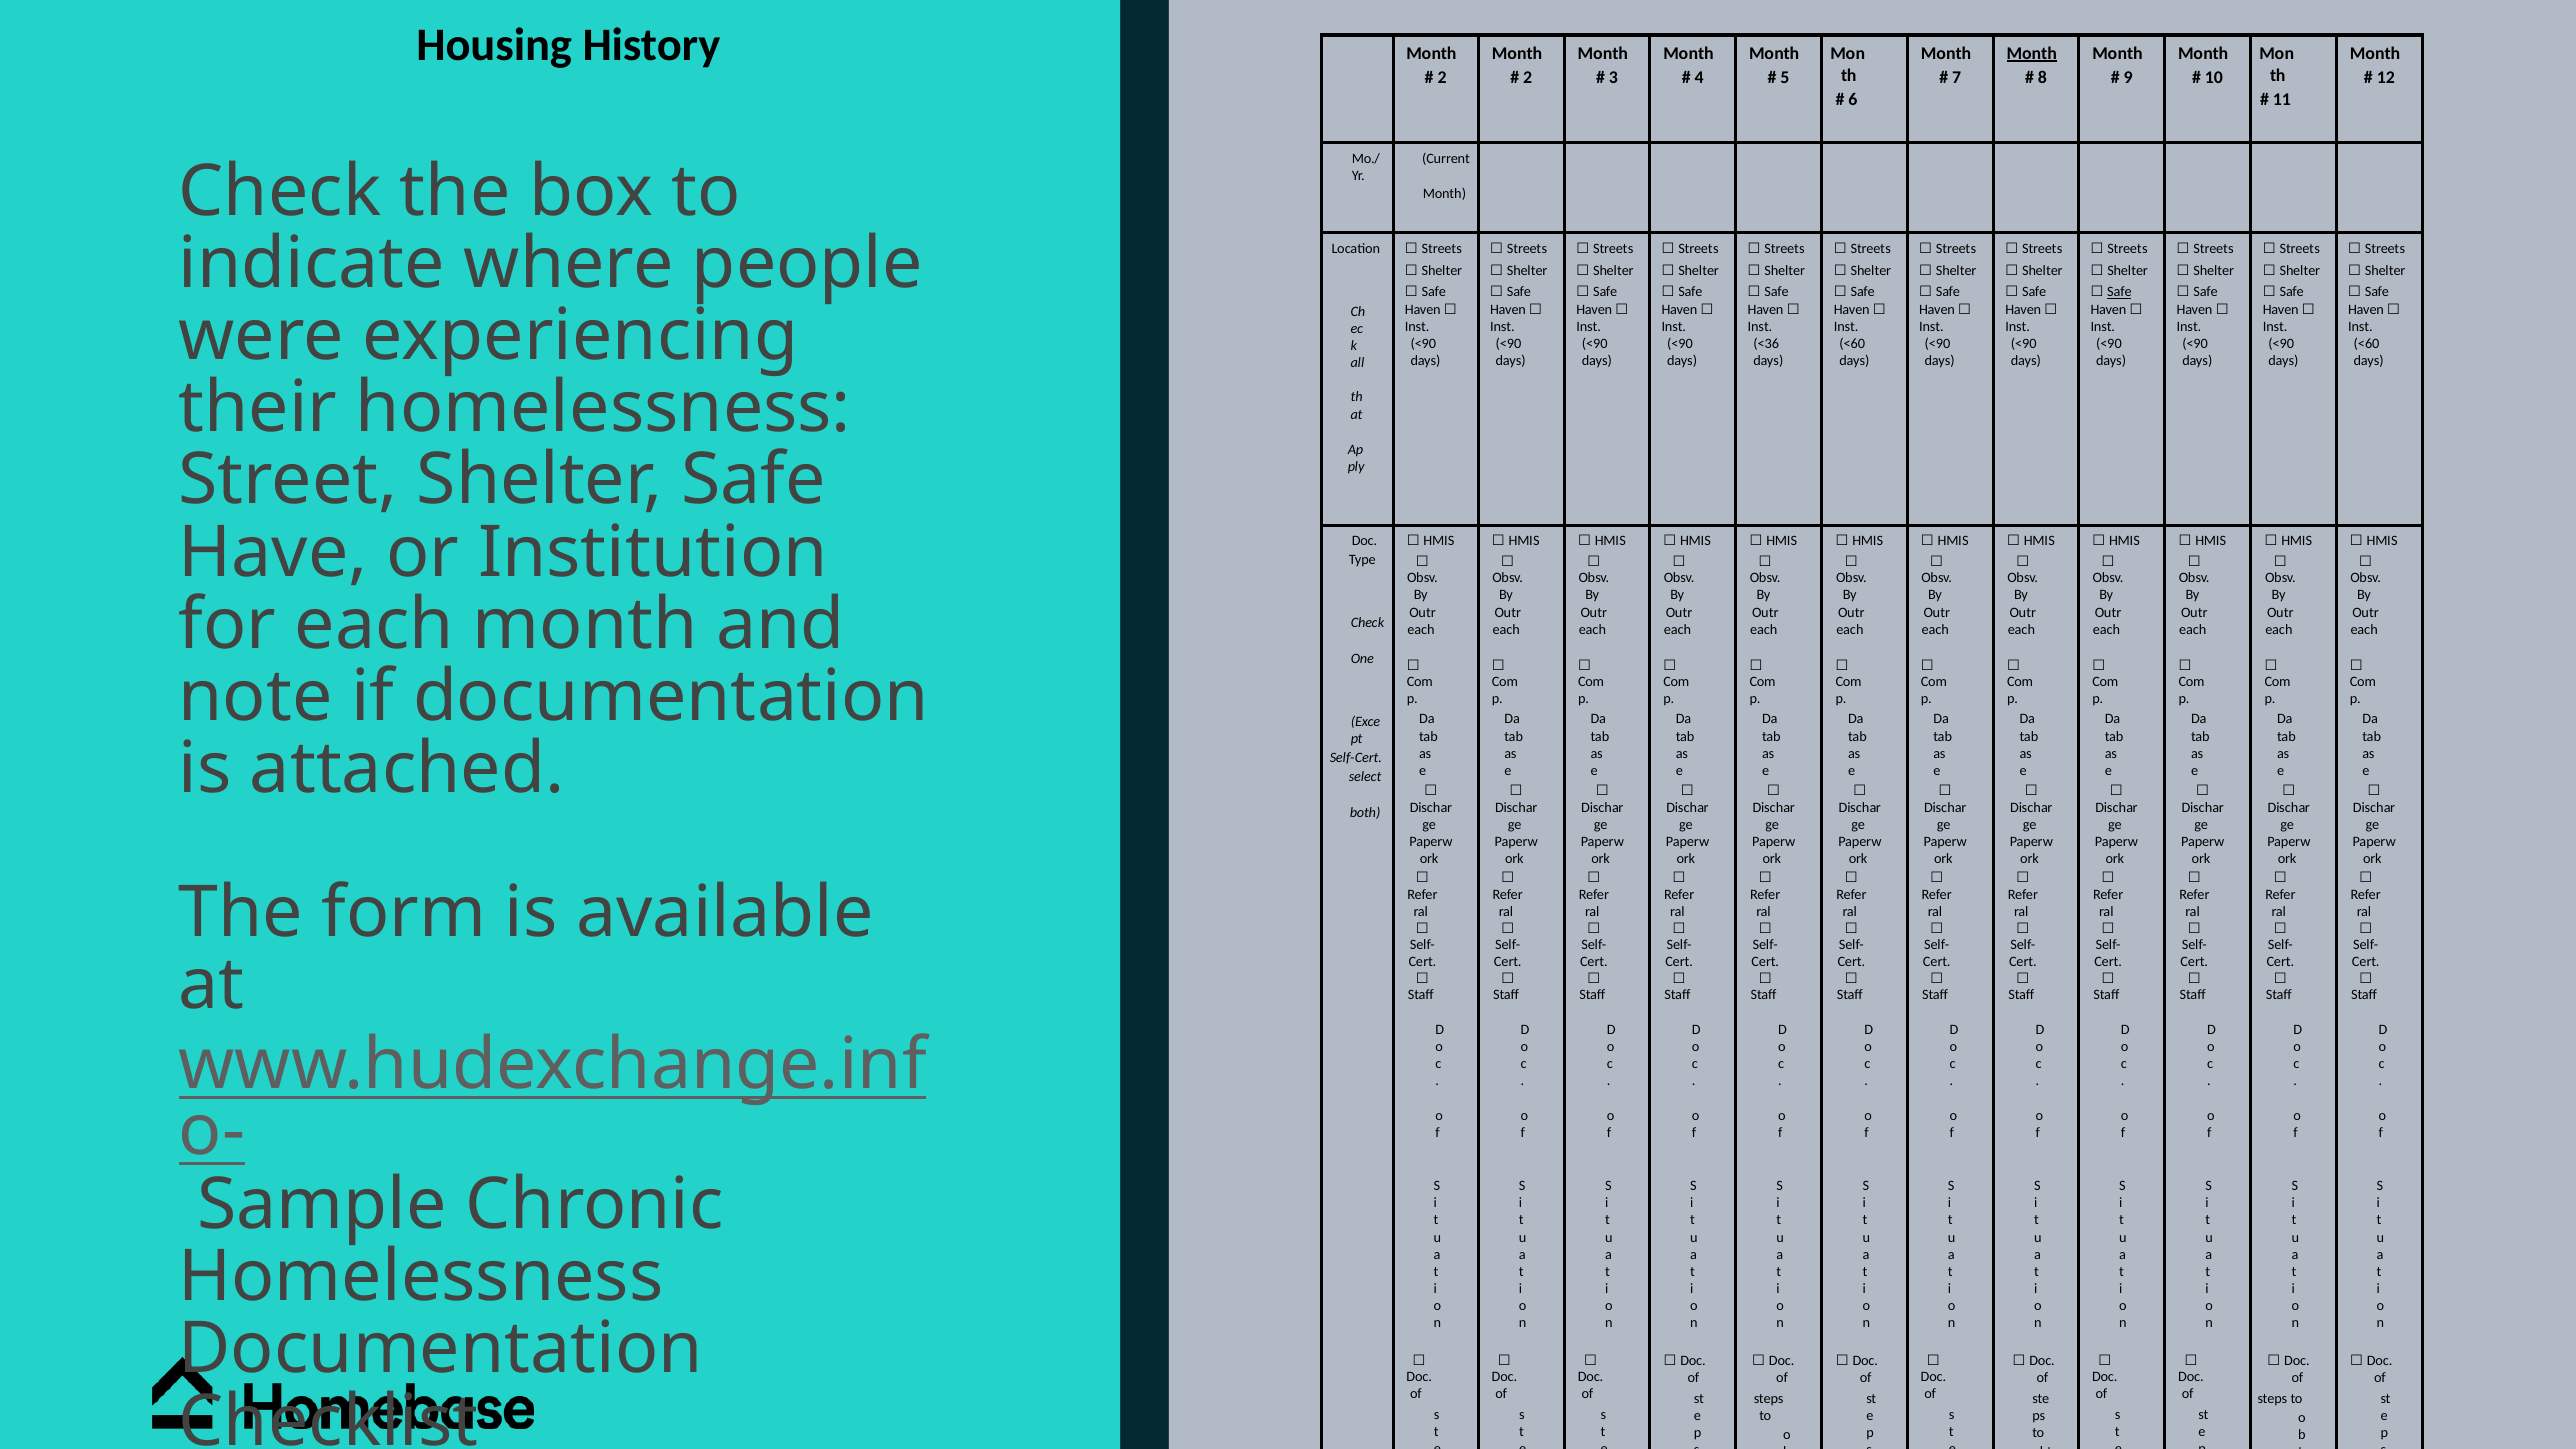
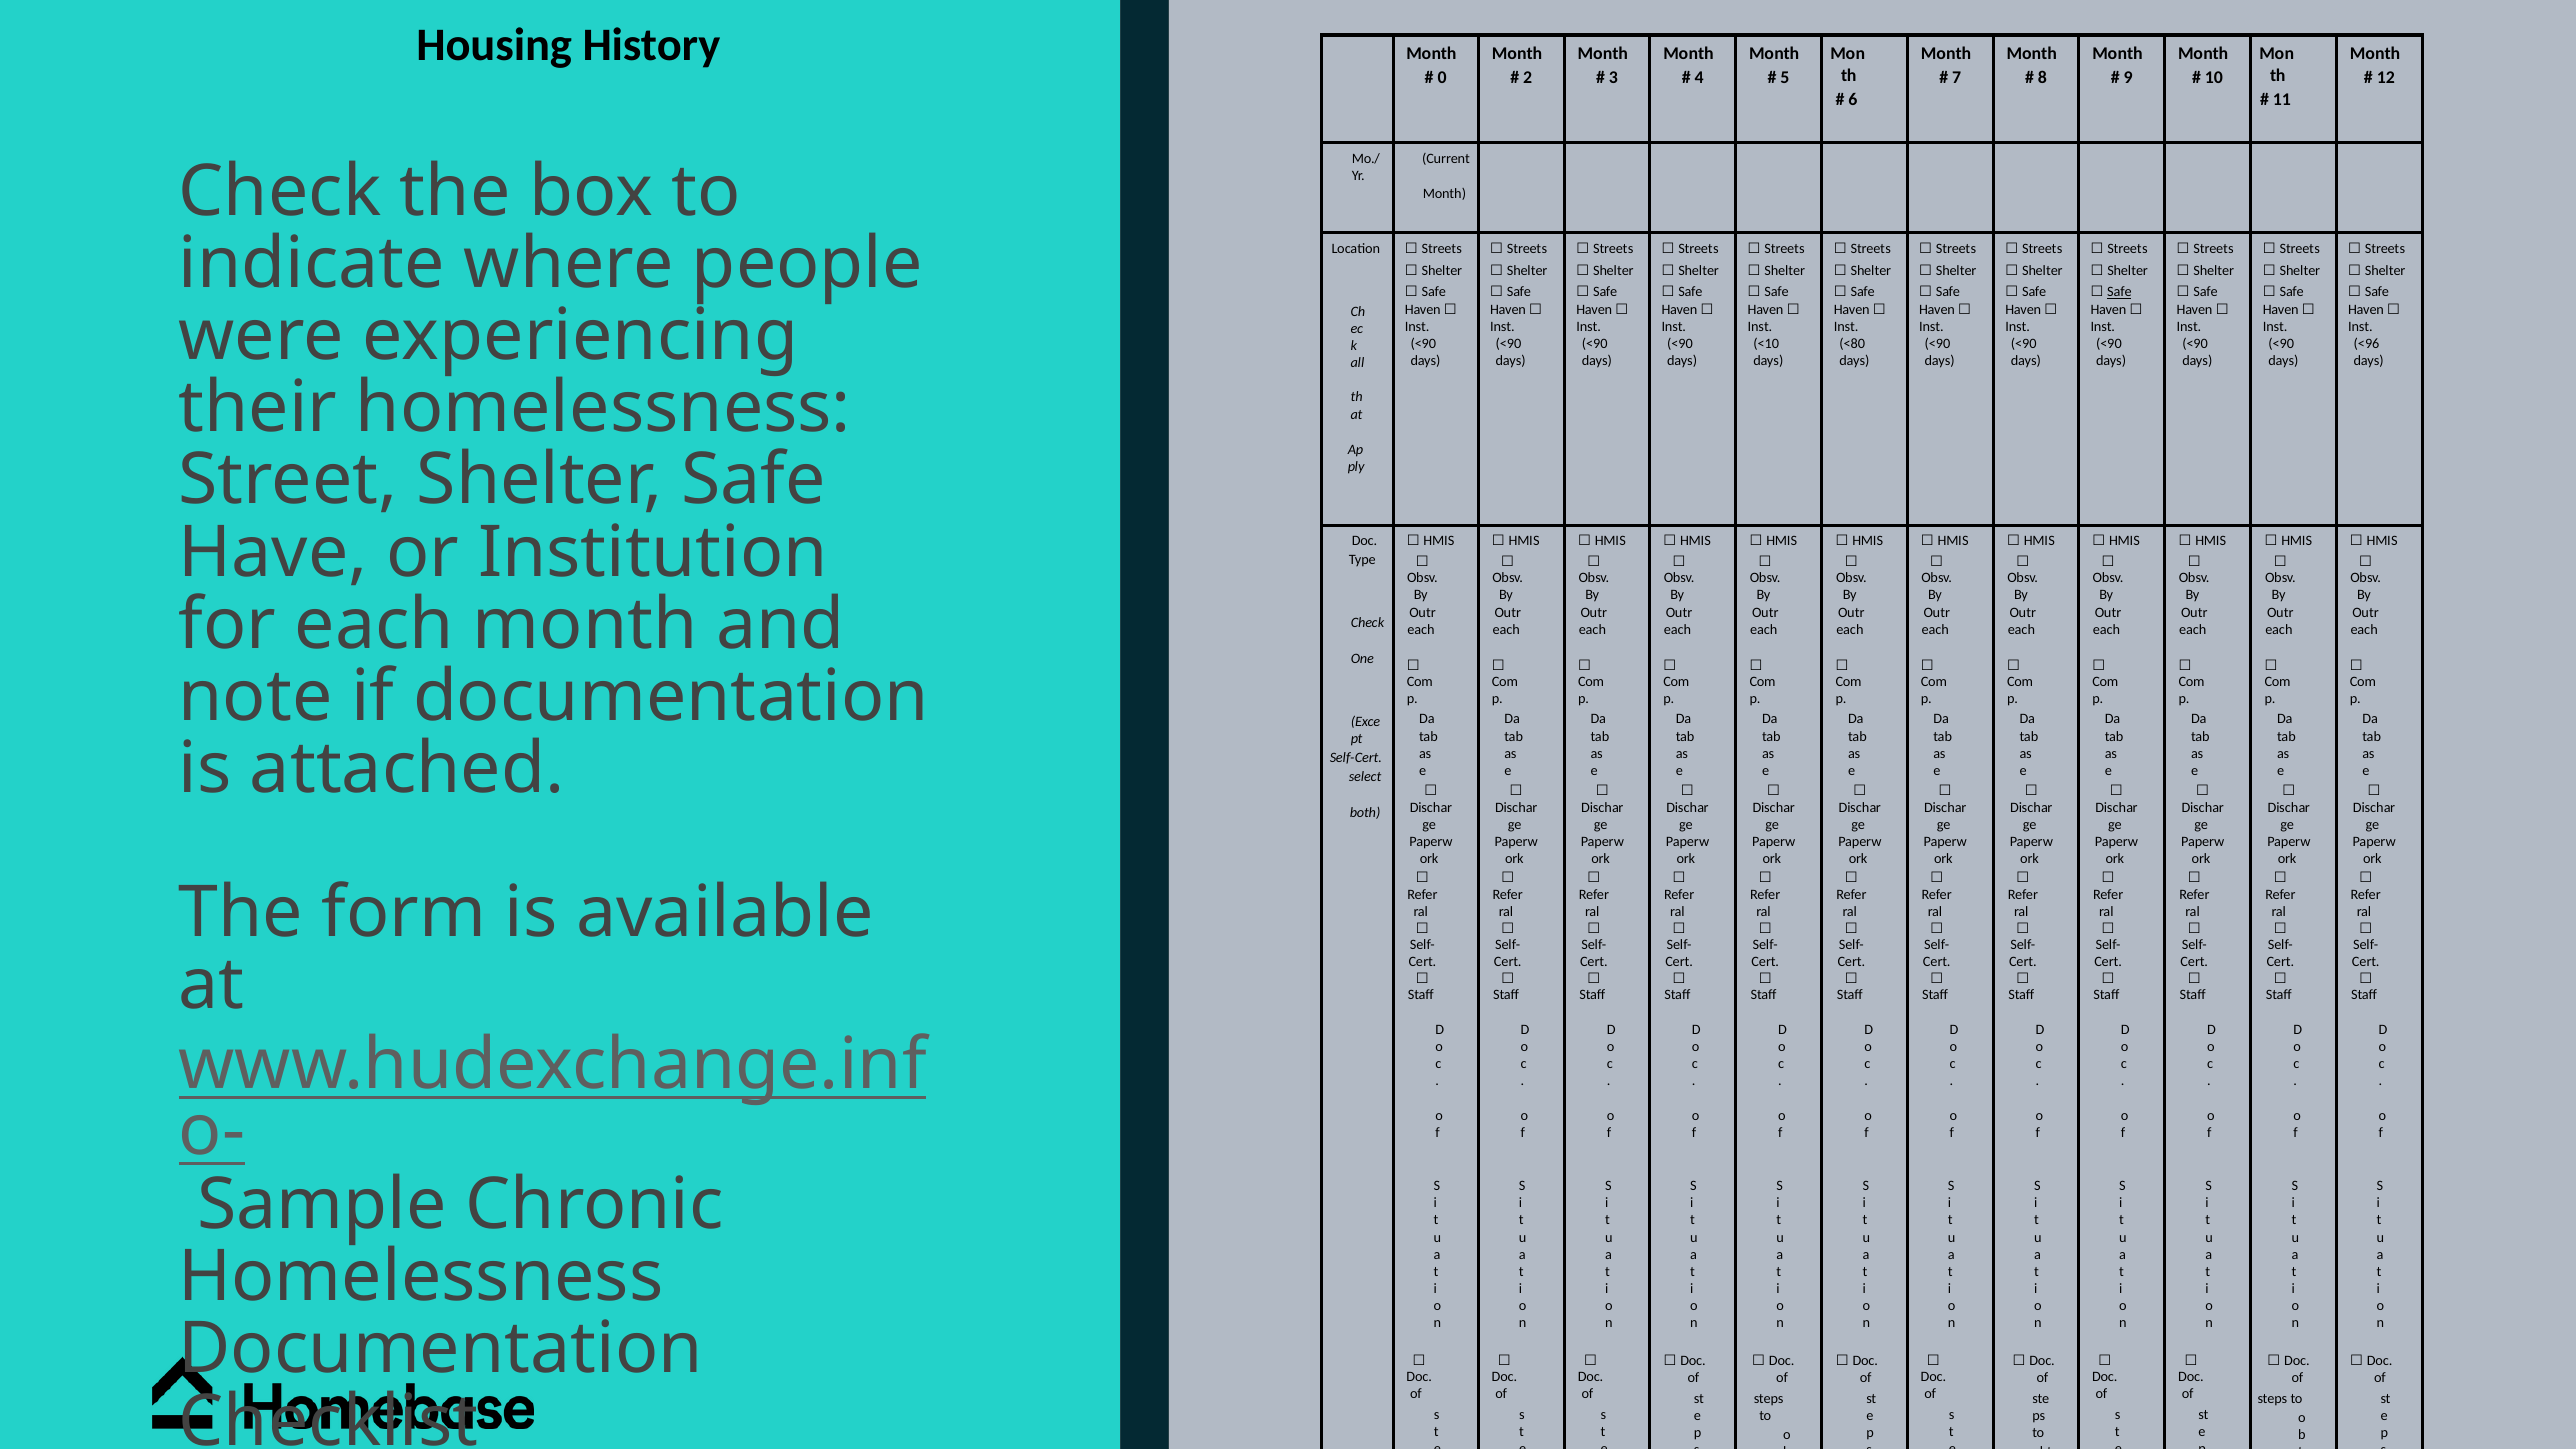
Month underline: present -> none (2032, 53)
2: 2 -> 0 (1442, 78)
<36: <36 -> <10 (1766, 344)
<60: <60 -> <80 (1852, 344)
<60: <60 -> <96 (2367, 344)
